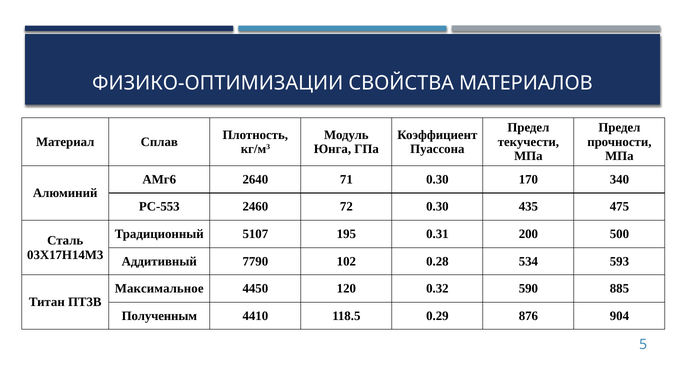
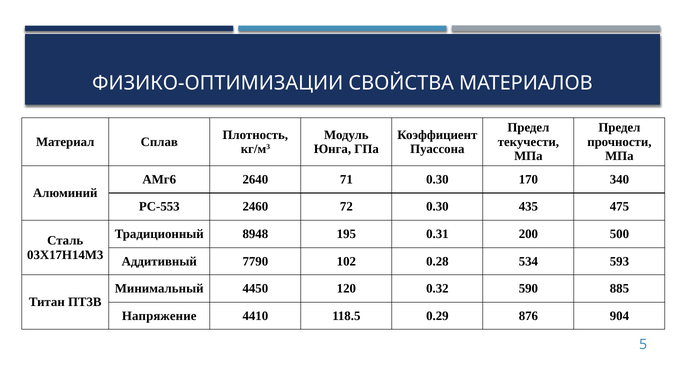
5107: 5107 -> 8948 (255, 234)
Максимальное: Максимальное -> Минимальный (159, 289)
Полученным: Полученным -> Напряжение (159, 316)
